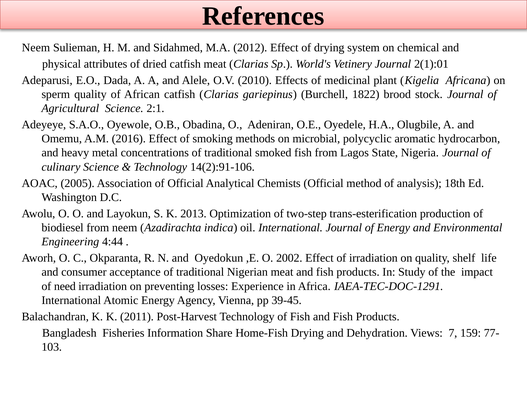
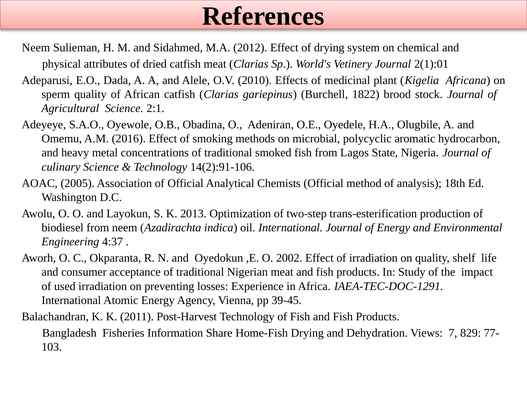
4:44: 4:44 -> 4:37 (112, 242)
need: need -> used (65, 286)
159: 159 -> 829 (471, 333)
